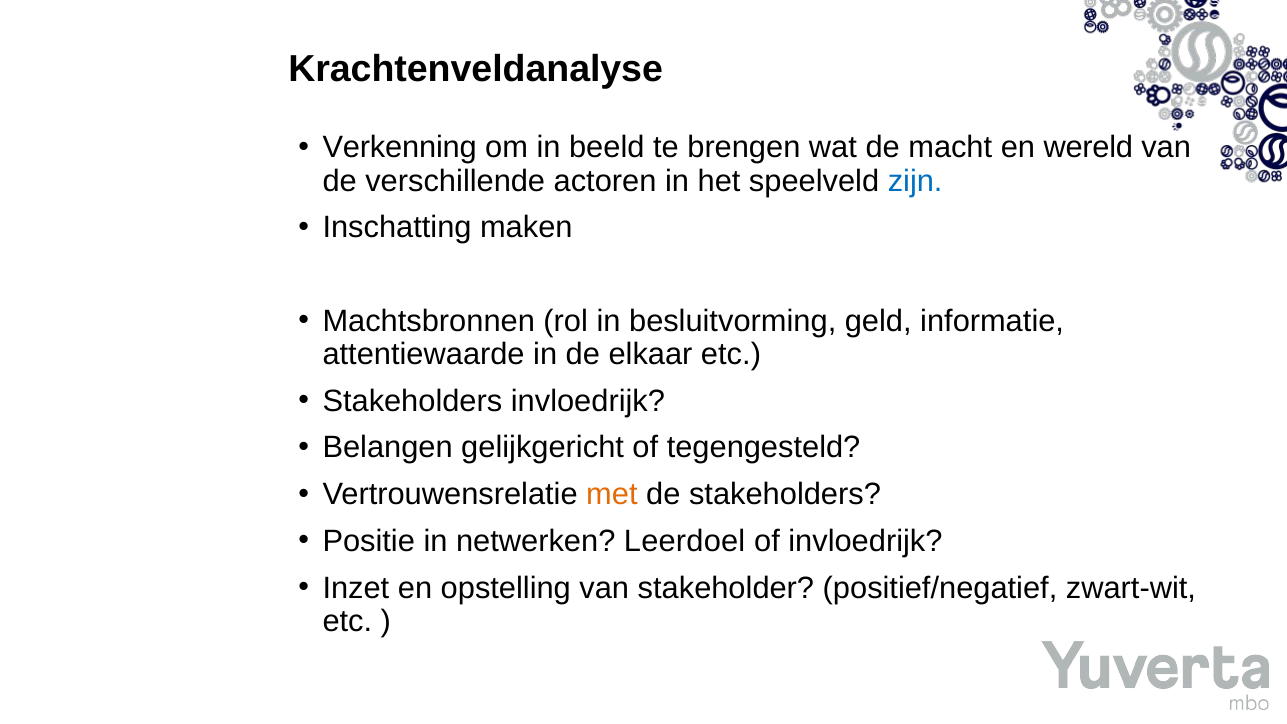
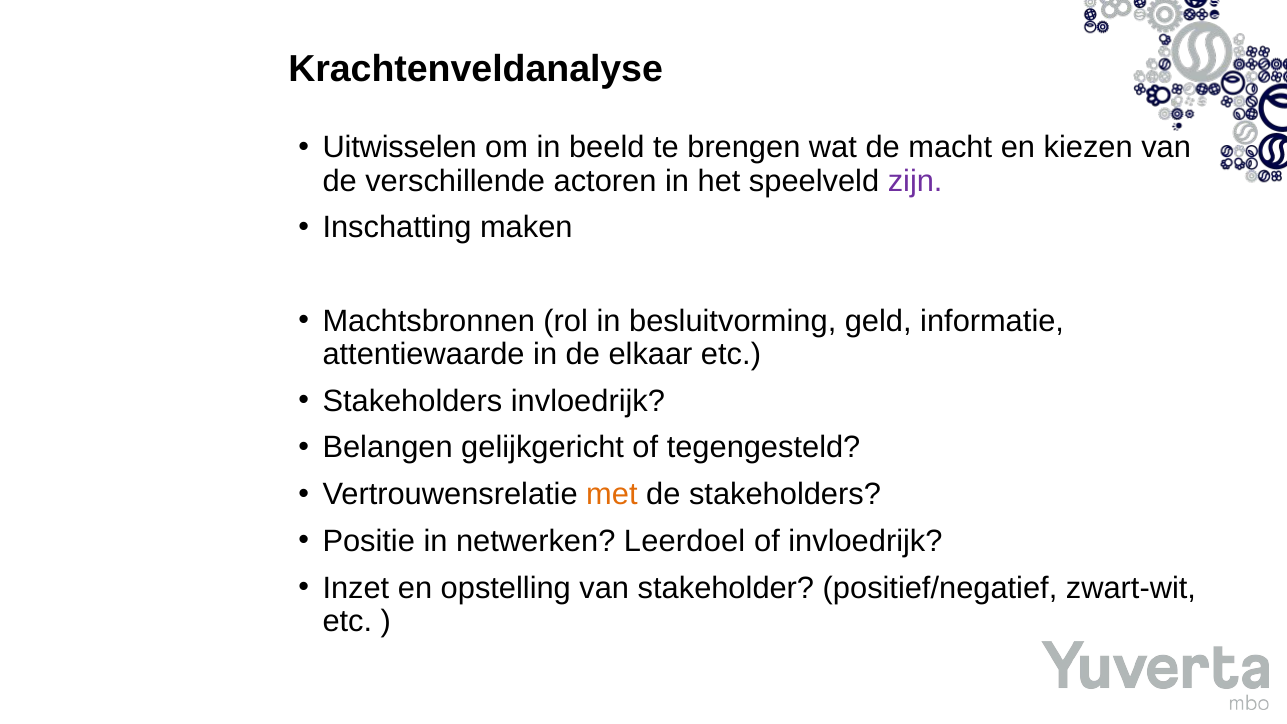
Verkenning: Verkenning -> Uitwisselen (400, 148)
wereld: wereld -> kiezen (1088, 148)
zijn colour: blue -> purple (915, 181)
